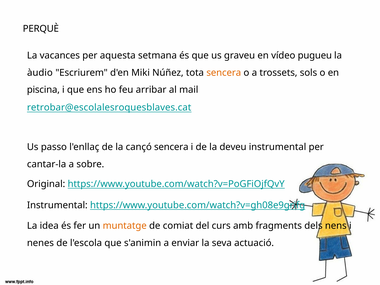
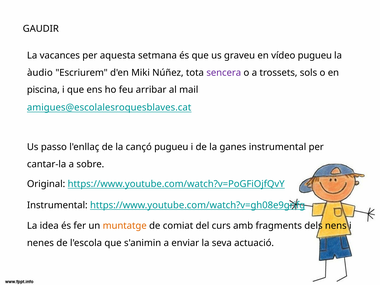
PERQUÈ: PERQUÈ -> GAUDIR (41, 29)
sencera colour: orange -> purple (224, 73)
retrobar@escolalesroquesblaves.cat: retrobar@escolalesroquesblaves.cat -> amigues@escolalesroquesblaves.cat (109, 108)
cançó sencera: sencera -> pugueu (171, 147)
deveu: deveu -> ganes (233, 147)
